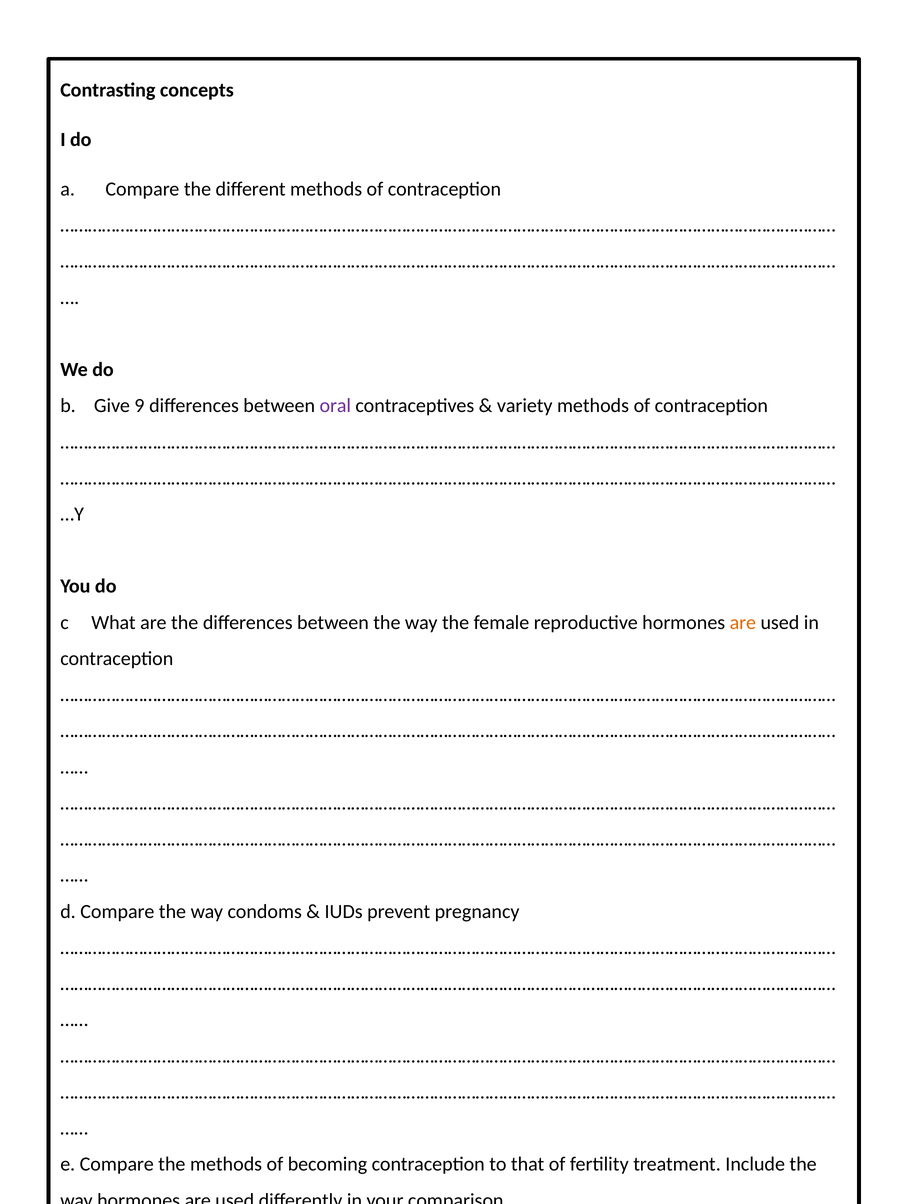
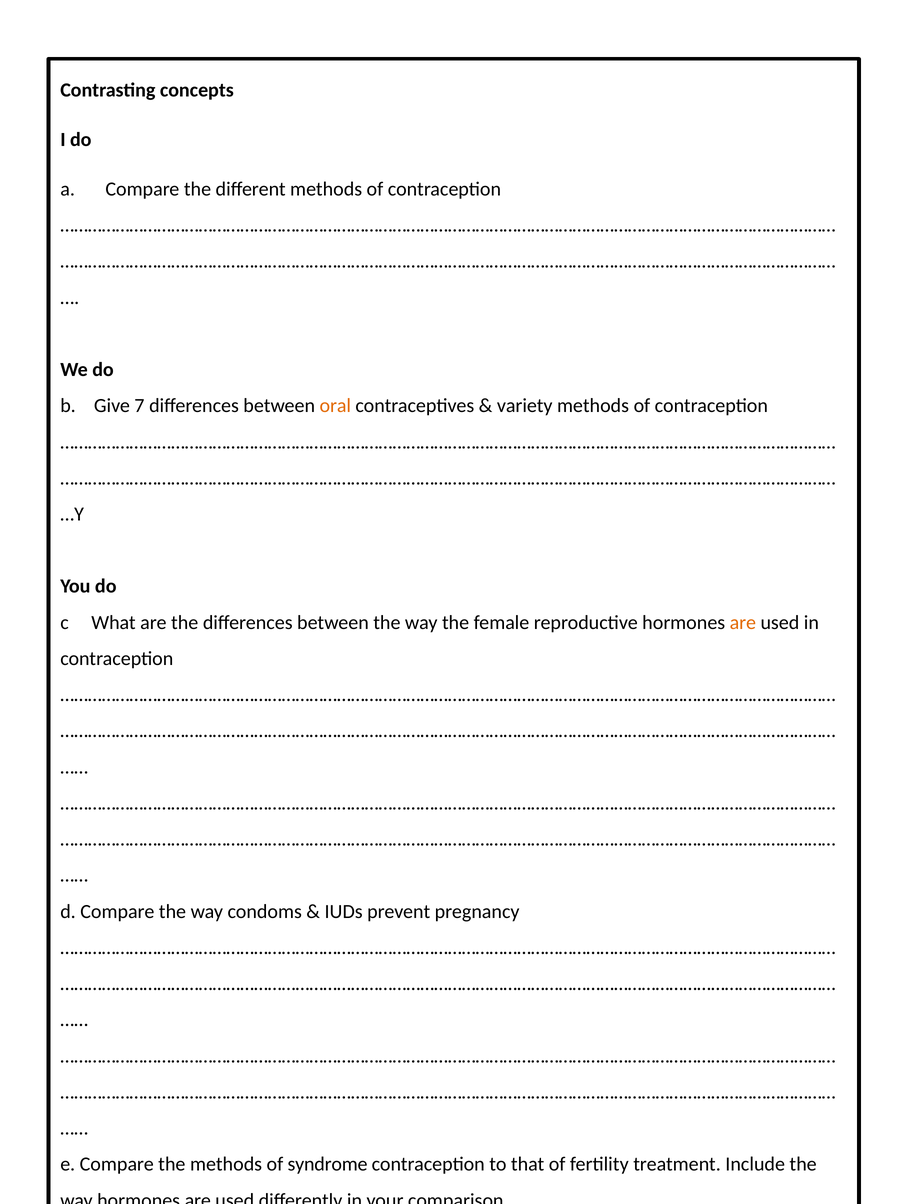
9: 9 -> 7 (139, 406)
oral colour: purple -> orange (335, 406)
becoming: becoming -> syndrome (328, 1164)
